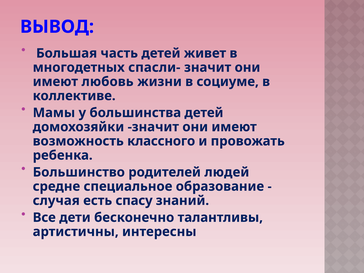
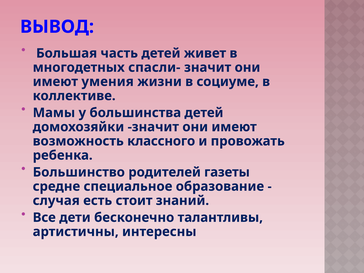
любовь: любовь -> умения (108, 82)
людей: людей -> газеты (227, 172)
спасу: спасу -> стоит (134, 201)
